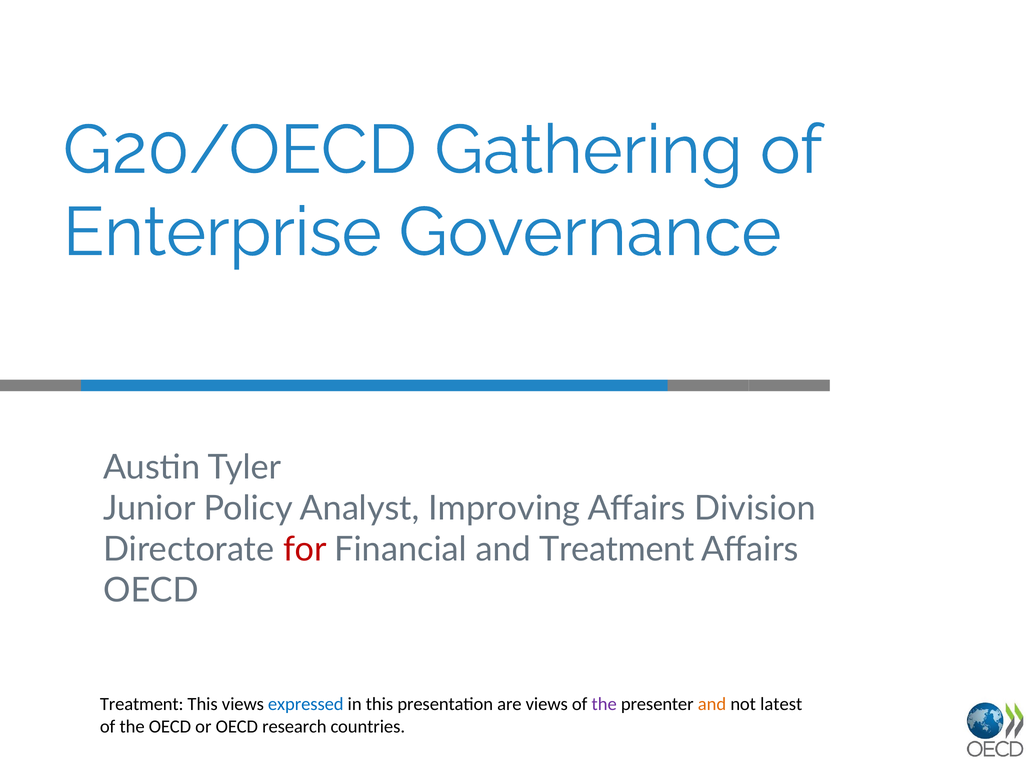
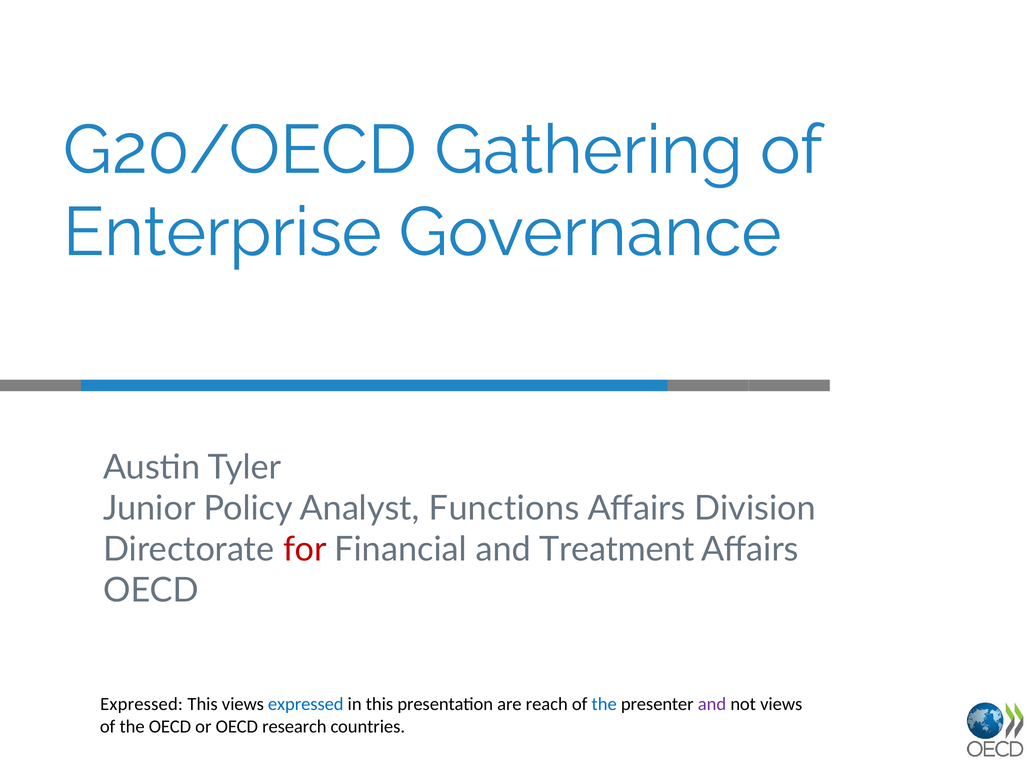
Improving: Improving -> Functions (504, 508)
Treatment: Treatment -> Expressed (142, 704)
are views: views -> reach (547, 704)
the colour: purple -> blue (604, 704)
and colour: orange -> purple (712, 704)
not latest: latest -> views (781, 704)
